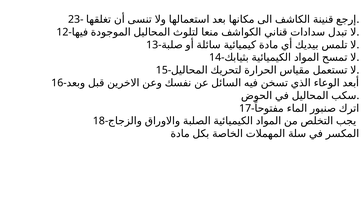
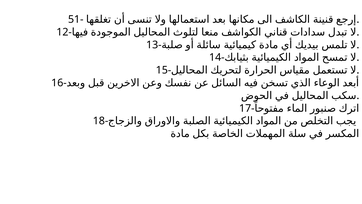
23-: 23- -> 51- (76, 19)
